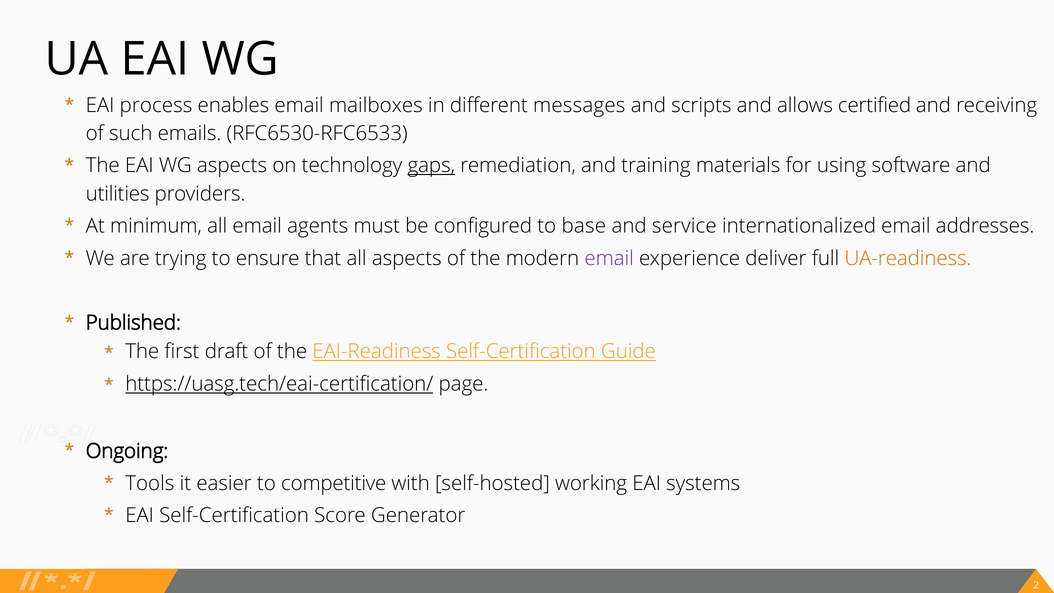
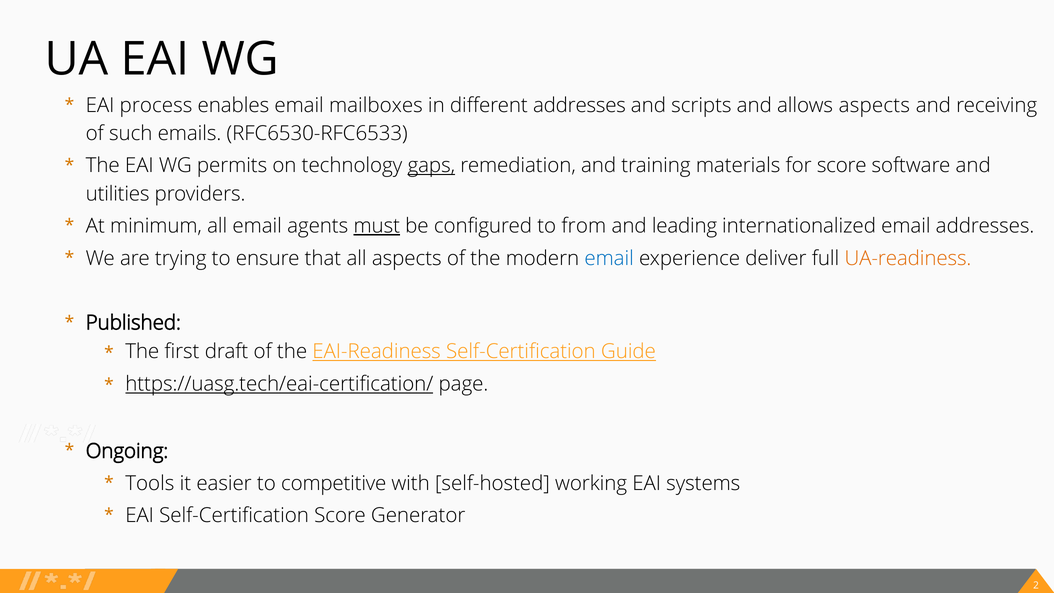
different messages: messages -> addresses (579, 105)
allows certified: certified -> aspects (874, 105)
WG aspects: aspects -> permits (232, 166)
for using: using -> score (842, 166)
must underline: none -> present (377, 226)
base: base -> from (584, 226)
service: service -> leading (685, 226)
email colour: purple -> blue (609, 258)
